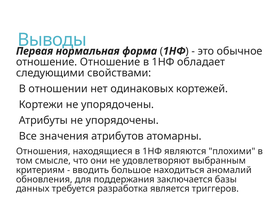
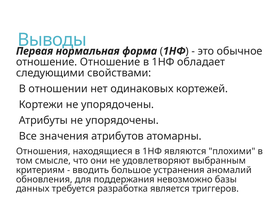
находиться: находиться -> устранения (179, 170)
заключается: заключается -> невозможно (185, 179)
